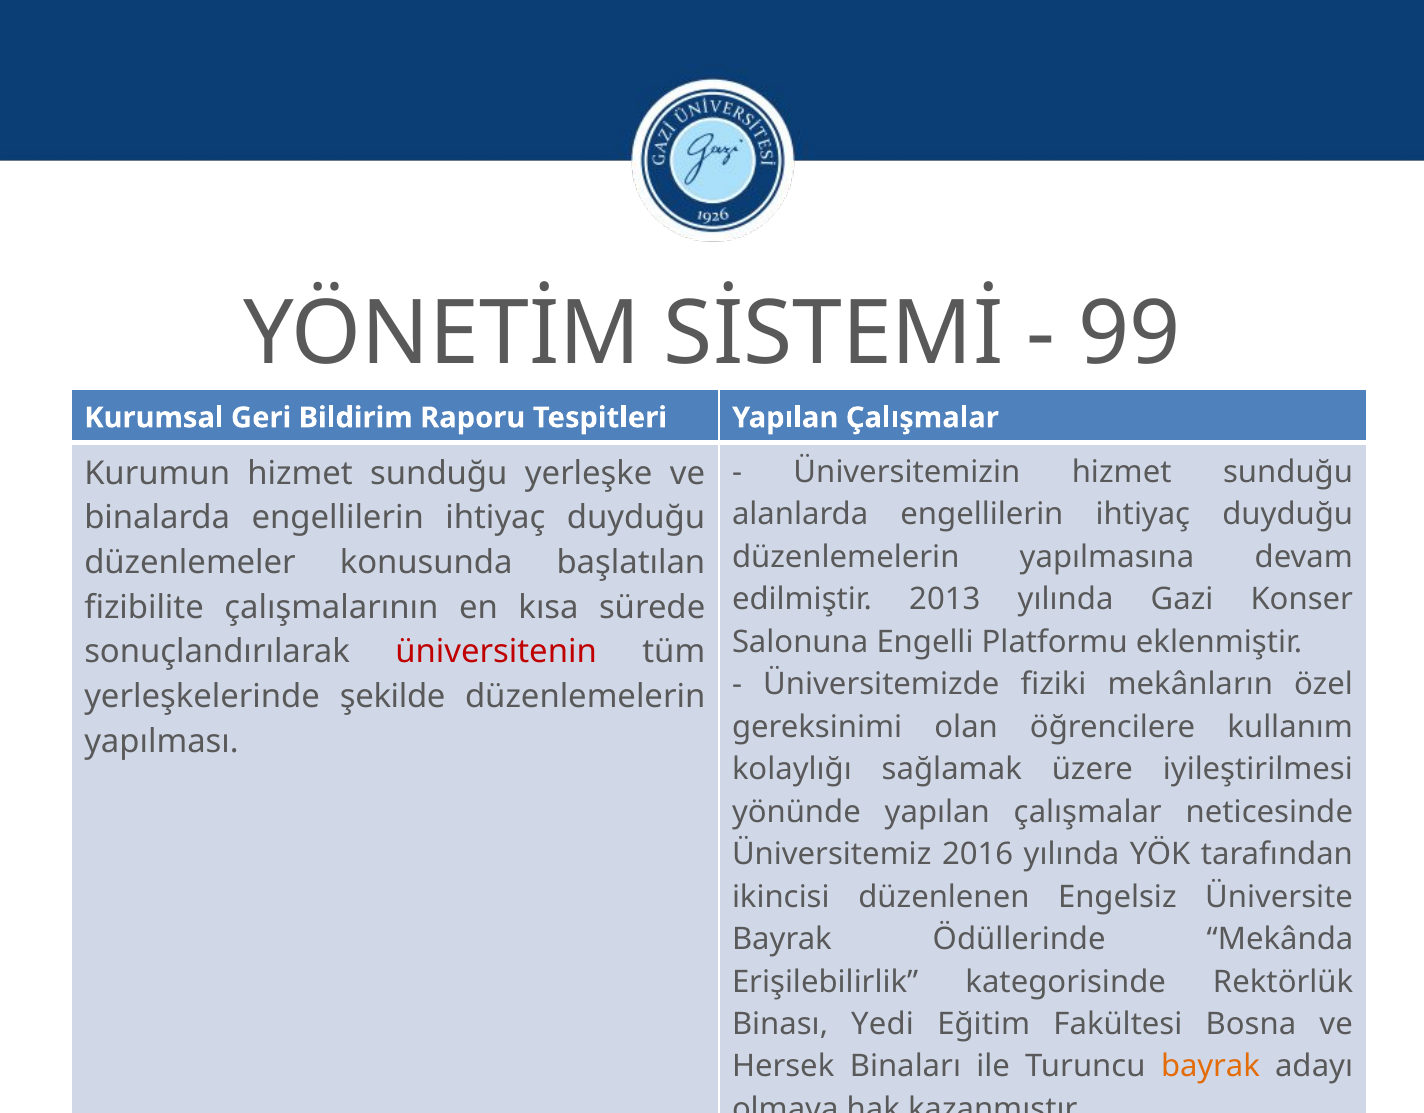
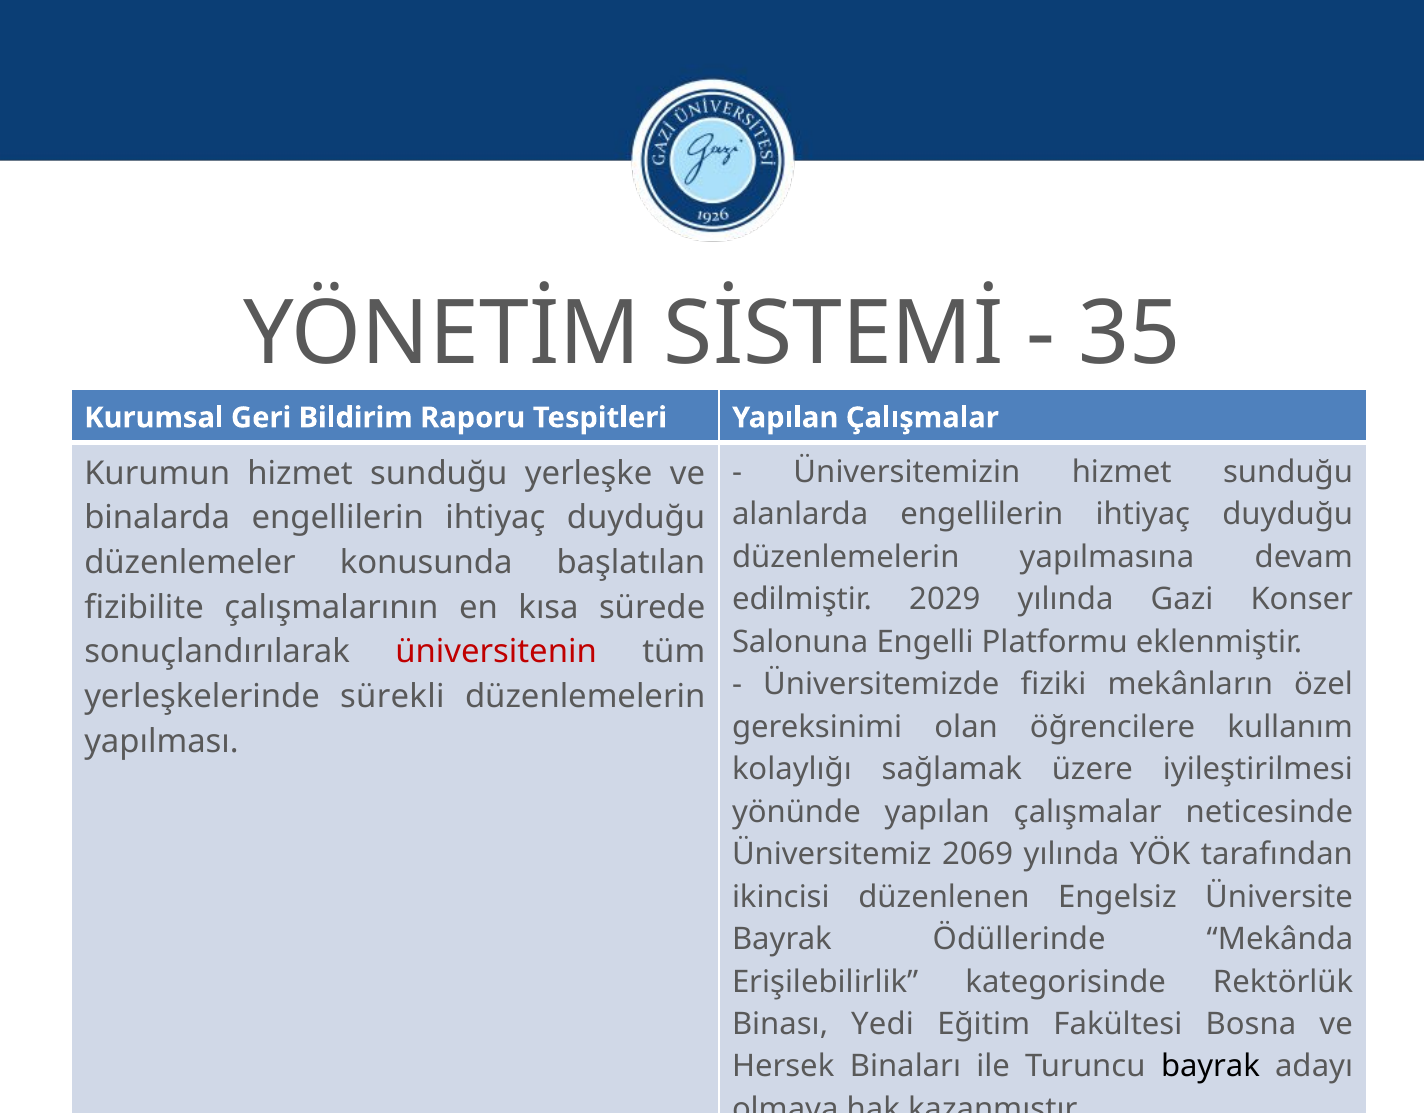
99: 99 -> 35 (1130, 334)
2013: 2013 -> 2029 (945, 600)
şekilde: şekilde -> sürekli (392, 697)
2016: 2016 -> 2069 (978, 855)
bayrak colour: orange -> black (1210, 1067)
